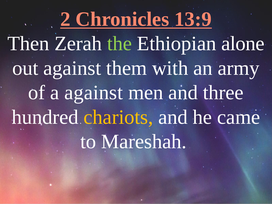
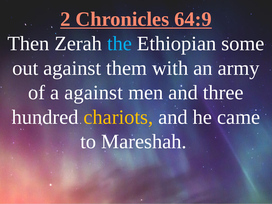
13:9: 13:9 -> 64:9 (193, 19)
the colour: light green -> light blue (119, 44)
alone: alone -> some (243, 44)
